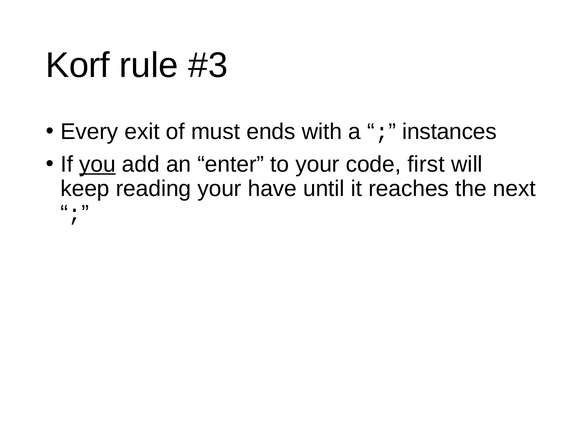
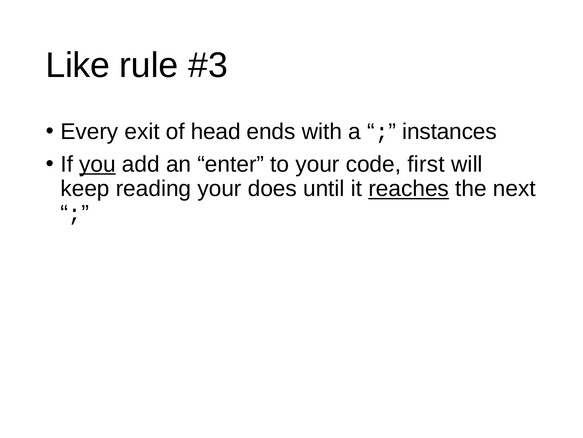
Korf: Korf -> Like (78, 65)
must: must -> head (216, 131)
have: have -> does (272, 189)
reaches underline: none -> present (409, 189)
